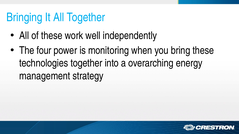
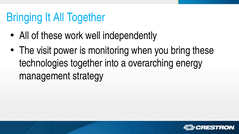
four: four -> visit (44, 51)
